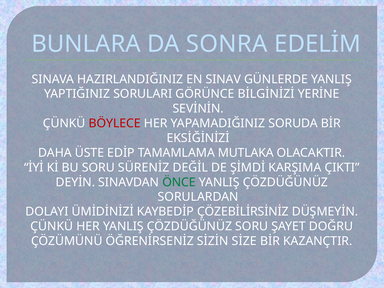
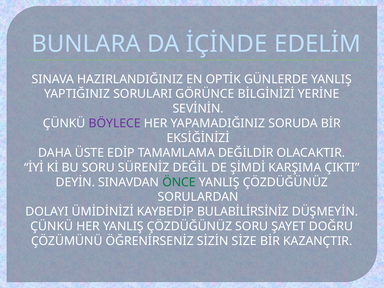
SONRA: SONRA -> İÇİNDE (227, 44)
SINAV: SINAV -> OPTİK (223, 79)
BÖYLECE colour: red -> purple (115, 123)
MUTLAKA: MUTLAKA -> DEĞİLDİR (246, 153)
ÇÖZEBİLİRSİNİZ: ÇÖZEBİLİRSİNİZ -> BULABİLİRSİNİZ (243, 212)
